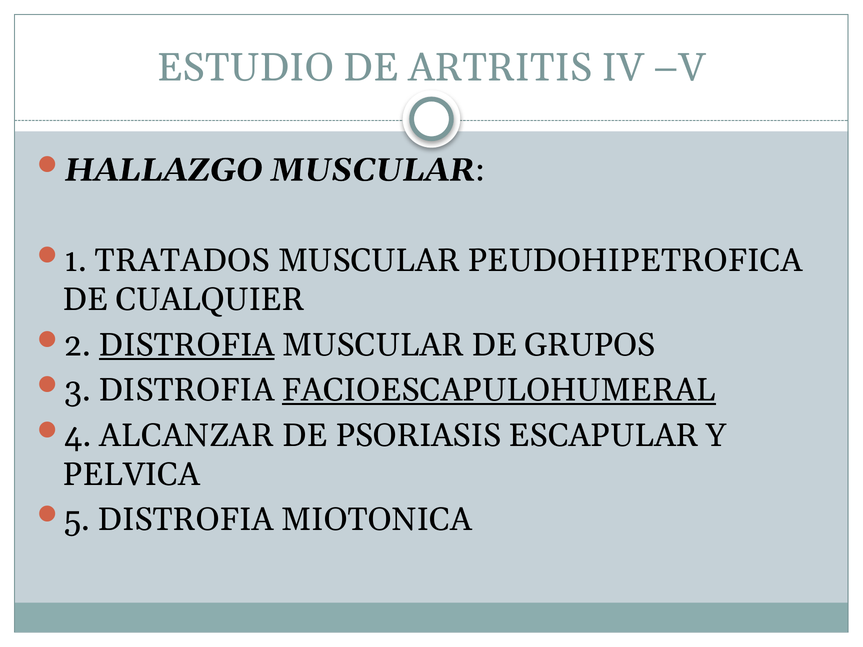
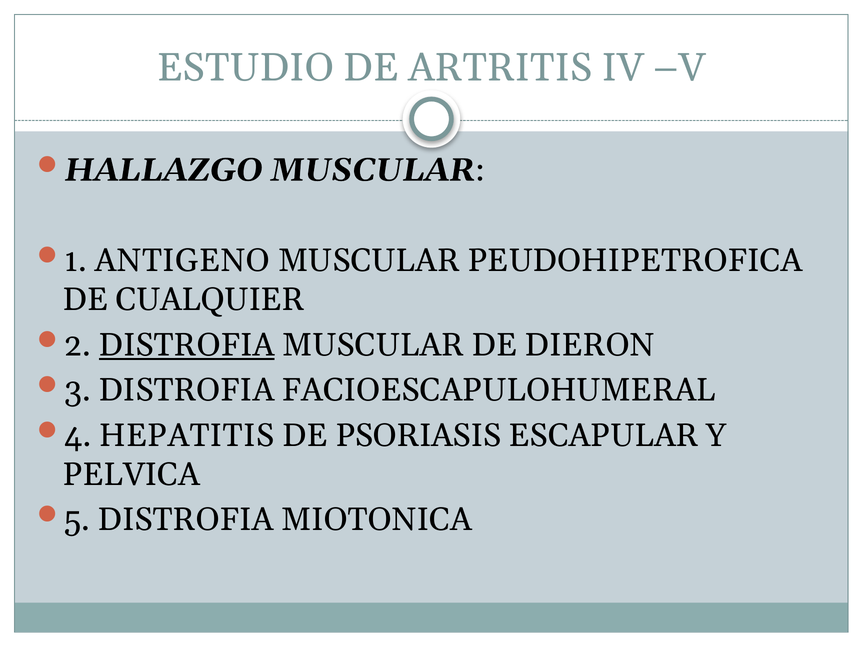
TRATADOS: TRATADOS -> ANTIGENO (182, 261)
GRUPOS: GRUPOS -> DIERON (590, 345)
FACIOESCAPULOHUMERAL underline: present -> none (499, 390)
ALCANZAR: ALCANZAR -> HEPATITIS (187, 436)
